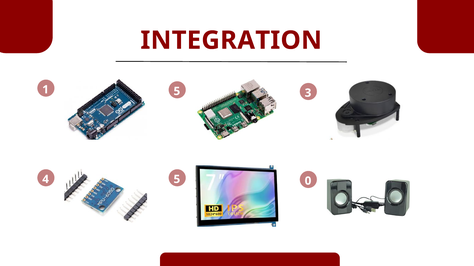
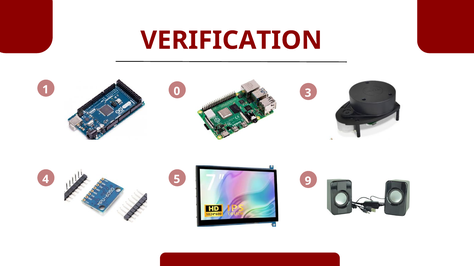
INTEGRATION: INTEGRATION -> VERIFICATION (231, 40)
1 5: 5 -> 0 (177, 91)
0: 0 -> 9 (308, 181)
